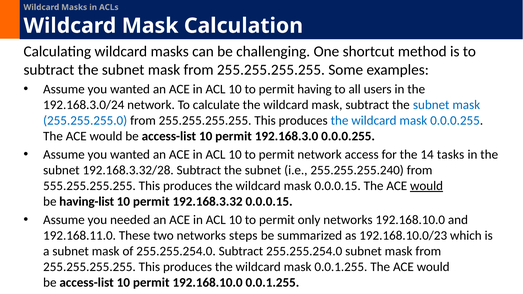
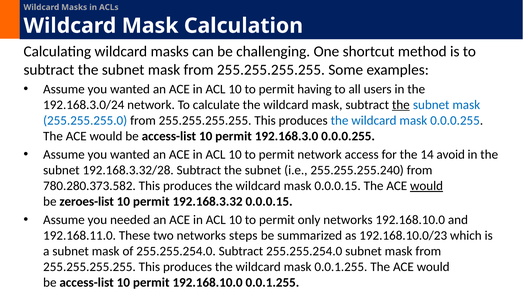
the underline: none -> present (401, 105)
tasks: tasks -> avoid (451, 155)
555.255.255.255: 555.255.255.255 -> 780.280.373.582 (89, 186)
having-list: having-list -> zeroes-list (87, 202)
